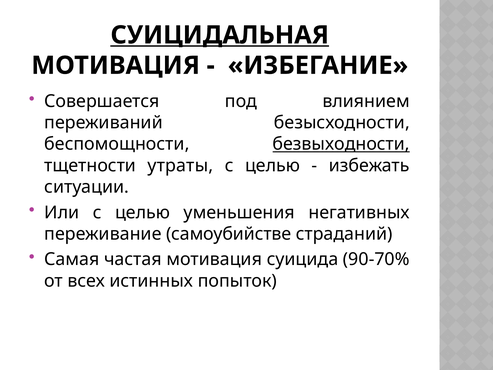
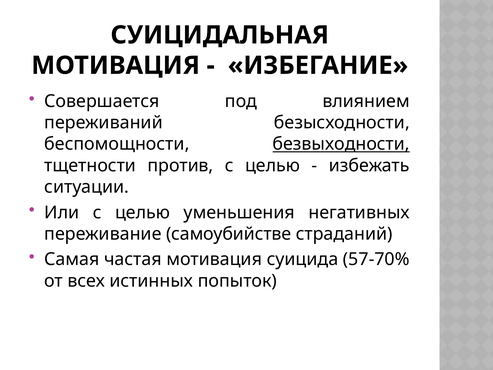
СУИЦИДАЛЬНАЯ underline: present -> none (220, 35)
утраты: утраты -> против (180, 165)
90-70%: 90-70% -> 57-70% (376, 259)
